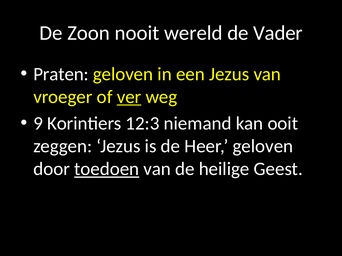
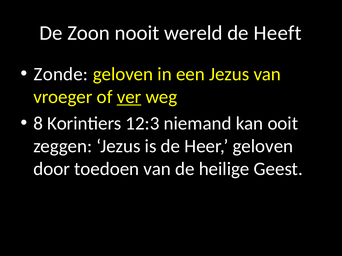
Vader: Vader -> Heeft (278, 33)
Praten: Praten -> Zonde (61, 74)
9: 9 -> 8 (38, 124)
toedoen underline: present -> none (107, 169)
